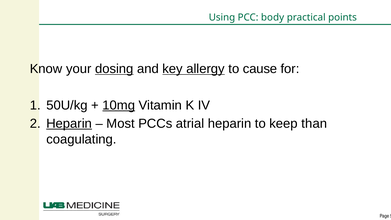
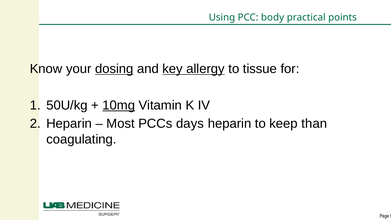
cause: cause -> tissue (260, 69)
Heparin underline: present -> none (69, 124)
atrial: atrial -> days (190, 124)
